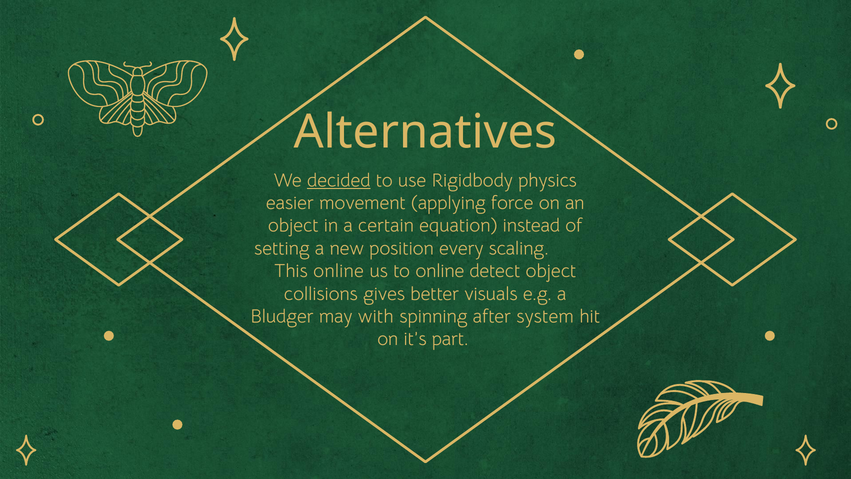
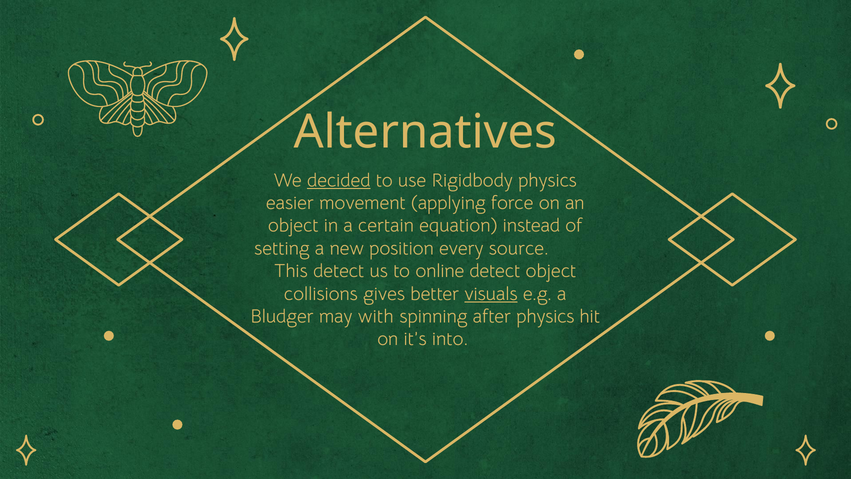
scaling: scaling -> source (519, 248)
This online: online -> detect (339, 271)
visuals underline: none -> present (491, 294)
after system: system -> physics (545, 316)
part: part -> into (450, 339)
